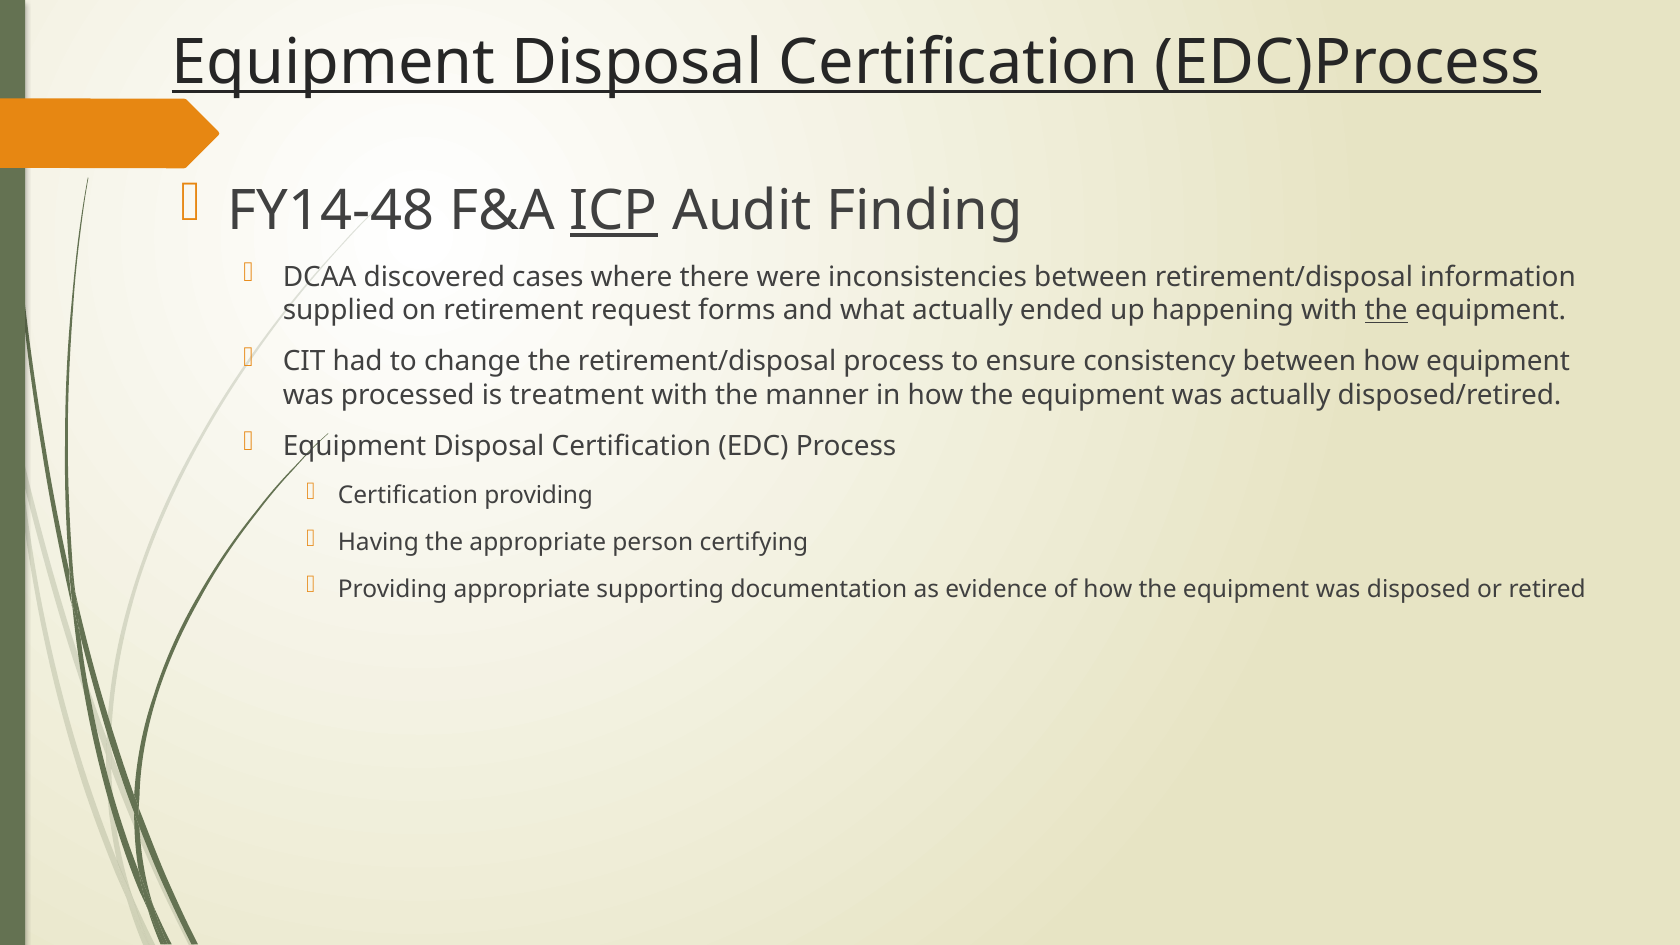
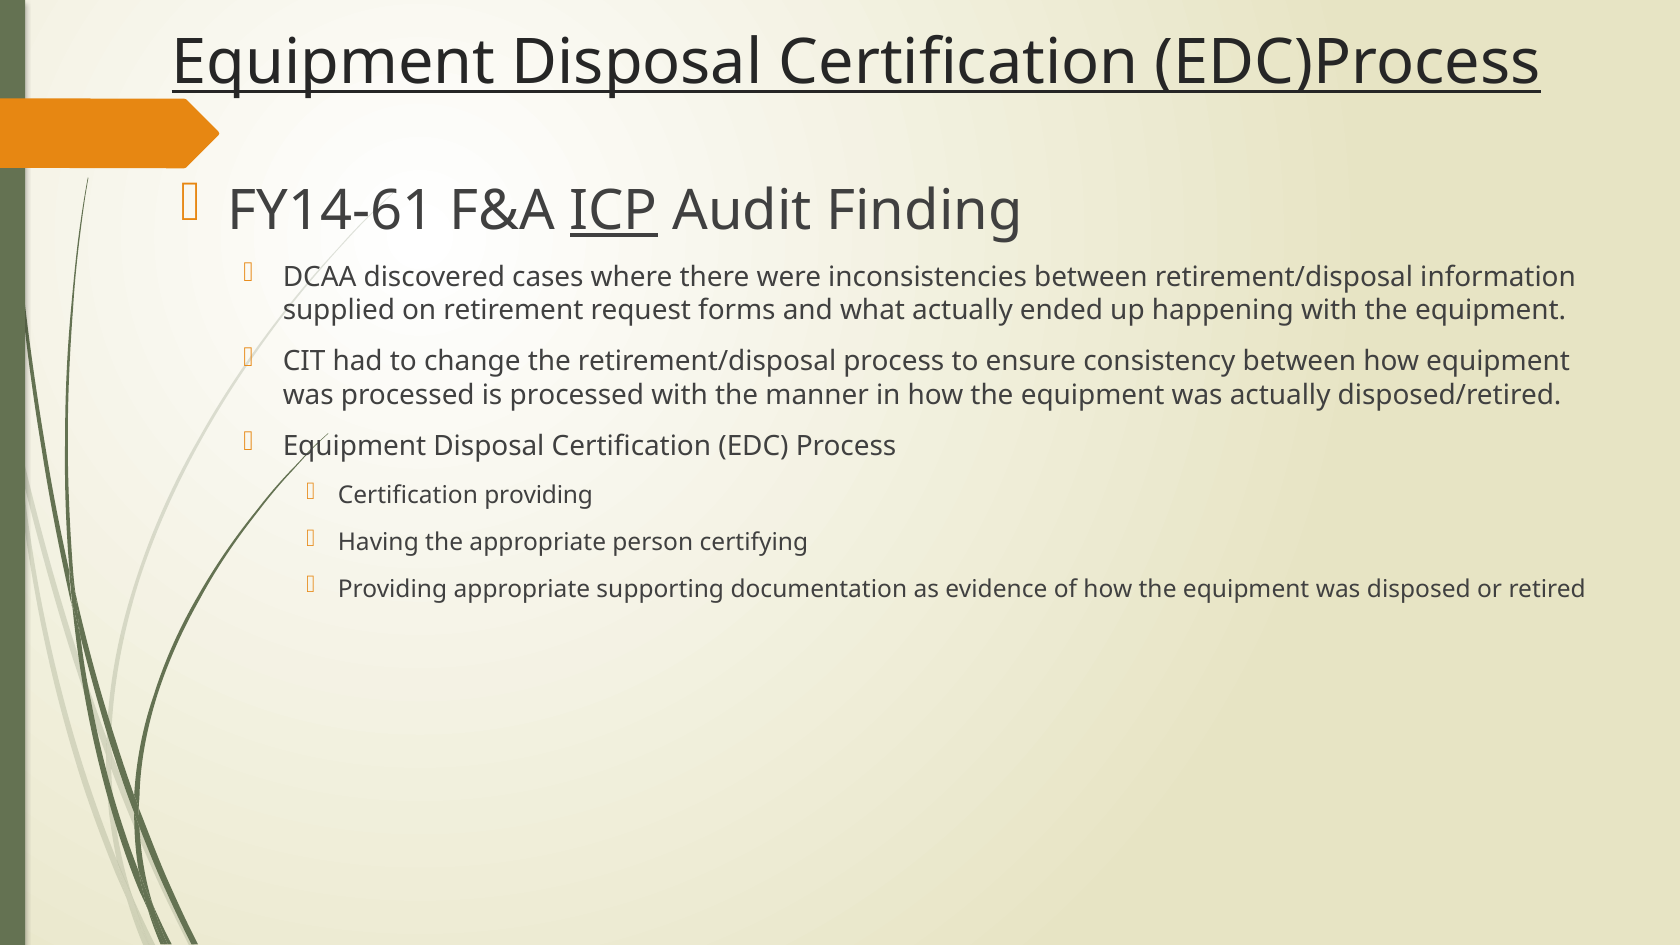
FY14-48: FY14-48 -> FY14-61 (331, 211)
the underline: present -> none (1386, 311)
is treatment: treatment -> processed (577, 395)
